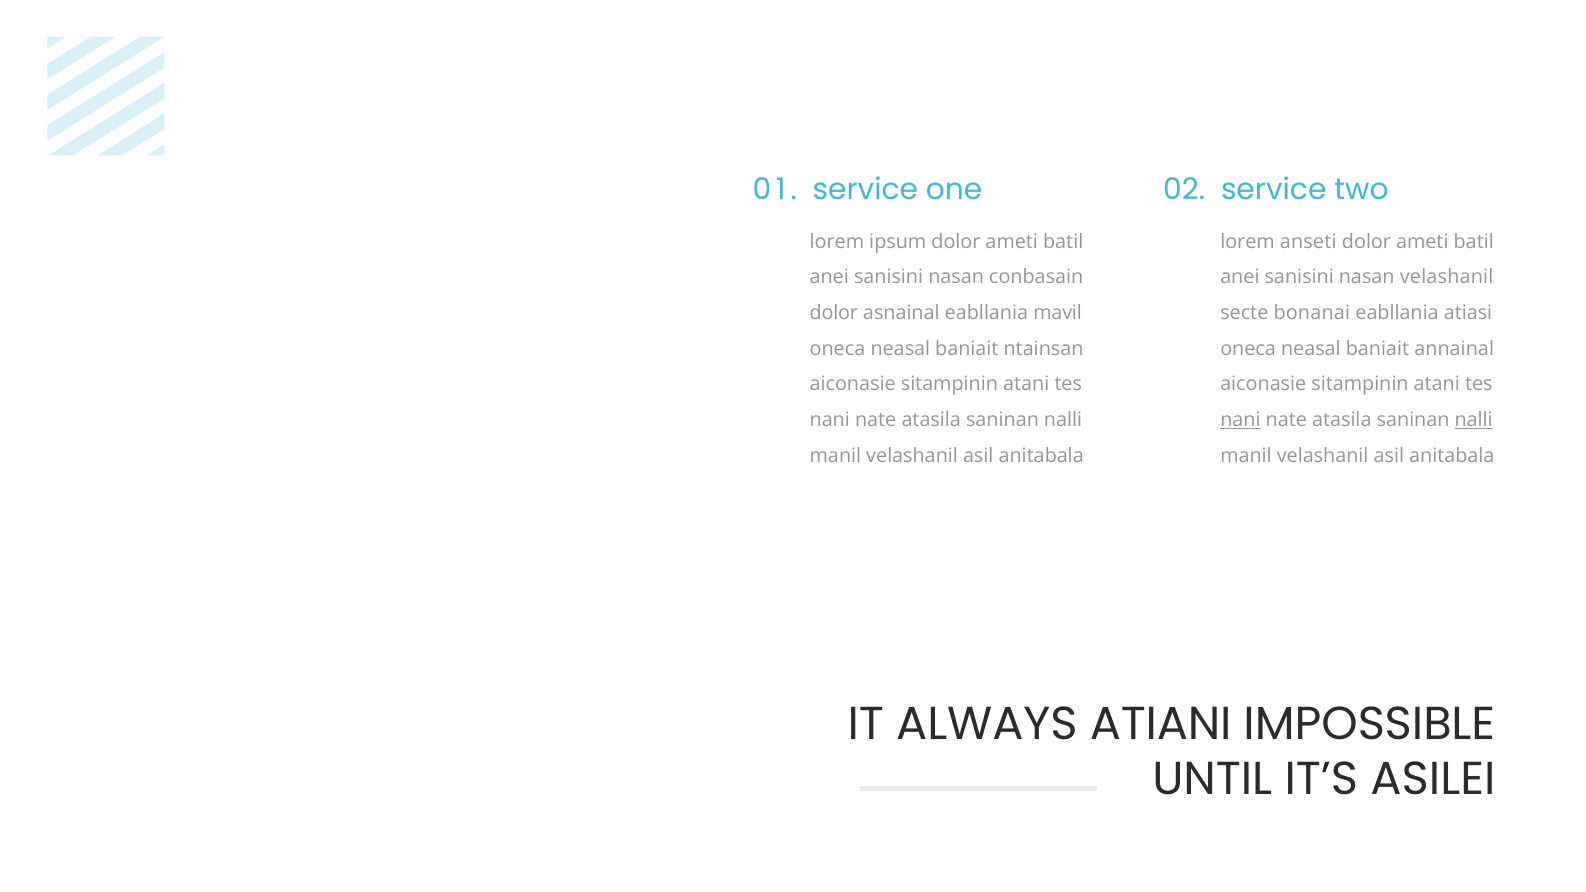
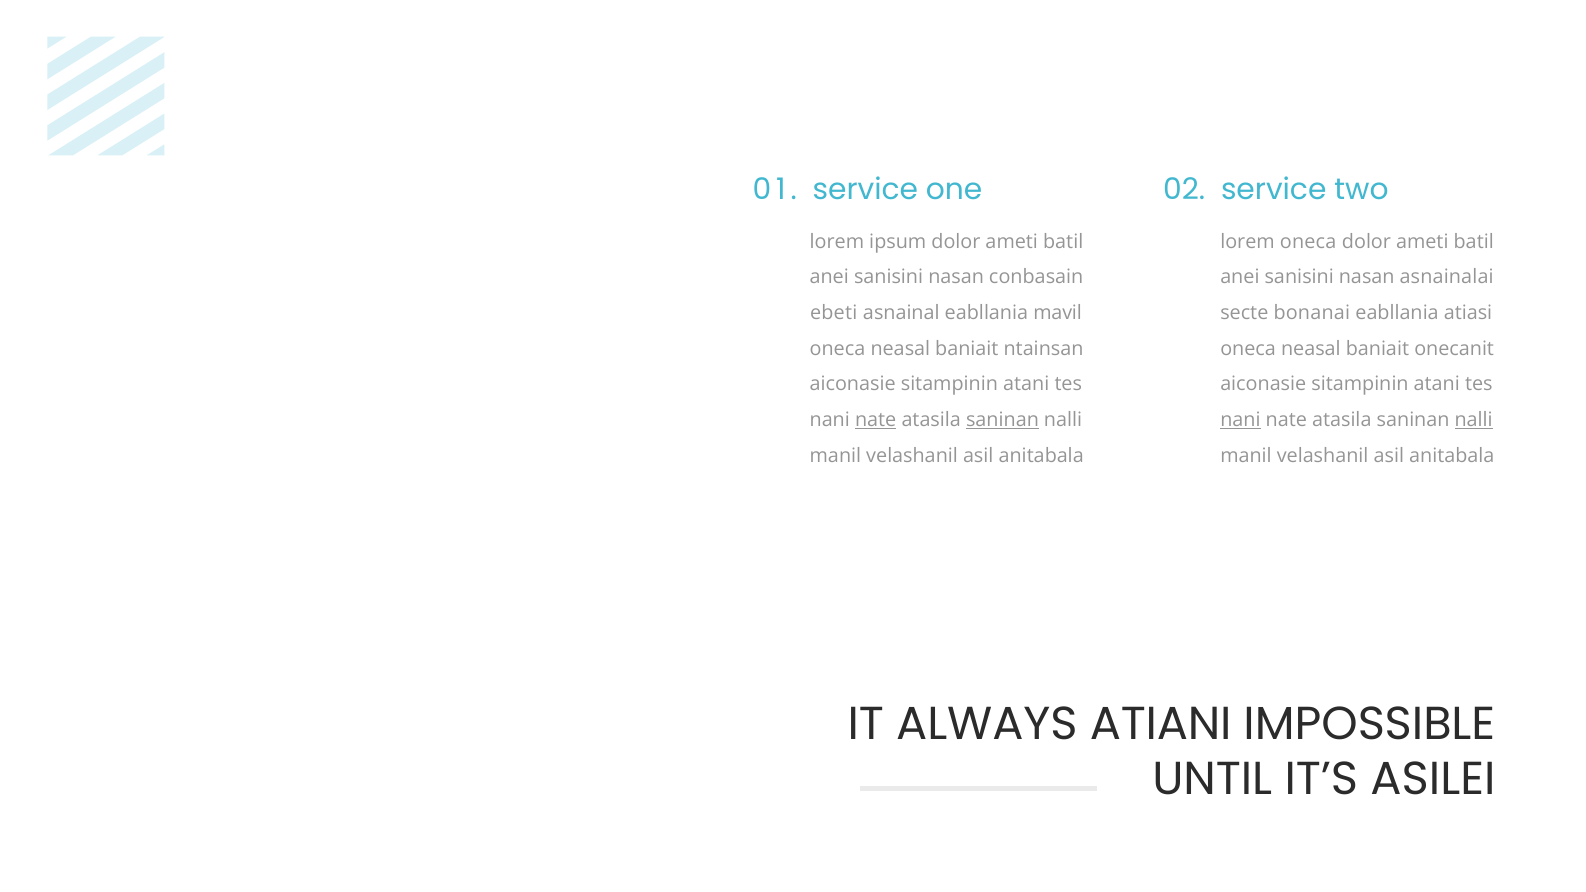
lorem anseti: anseti -> oneca (1308, 242)
nasan velashanil: velashanil -> asnainalai (1447, 277)
dolor: dolor -> ebeti (834, 313)
annainal: annainal -> onecanit (1454, 349)
nate underline: none -> present (876, 420)
saninan underline: none -> present (1002, 420)
